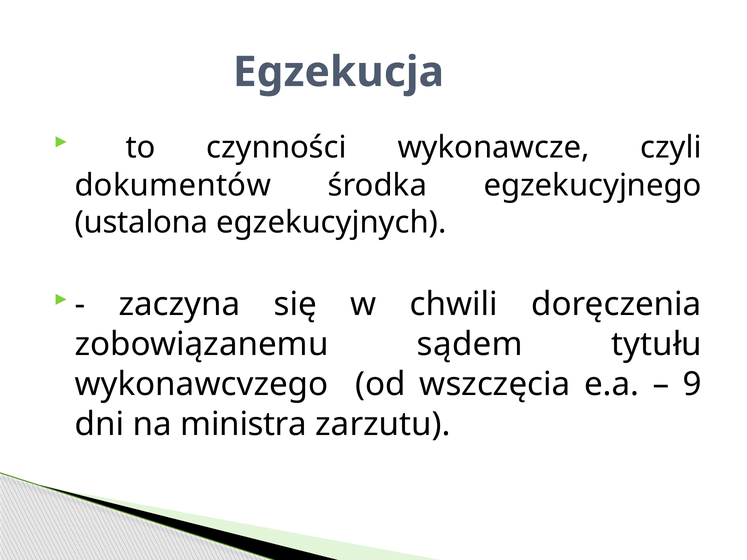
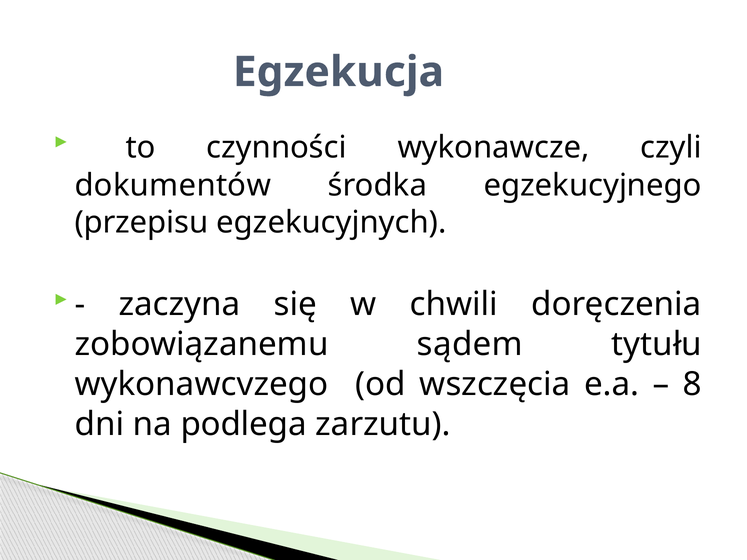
ustalona: ustalona -> przepisu (141, 223)
9: 9 -> 8 (692, 384)
ministra: ministra -> podlega (244, 424)
